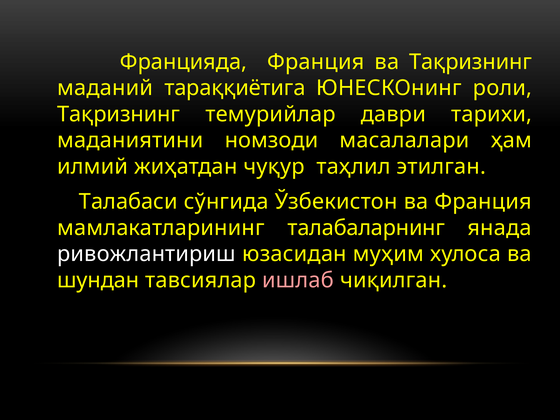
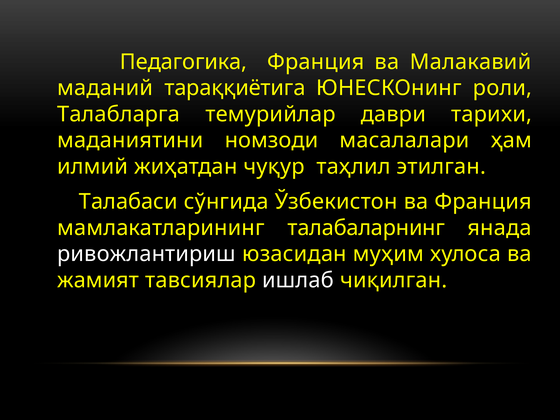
Францияда: Францияда -> Педагогика (184, 62)
ва Тақризнинг: Тақризнинг -> Малакавий (470, 62)
Тақризнинг: Тақризнинг -> Талабларга (119, 114)
шундан: шундан -> жамият (98, 280)
ишлаб colour: pink -> white (298, 280)
